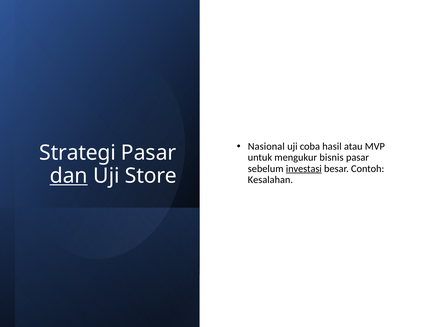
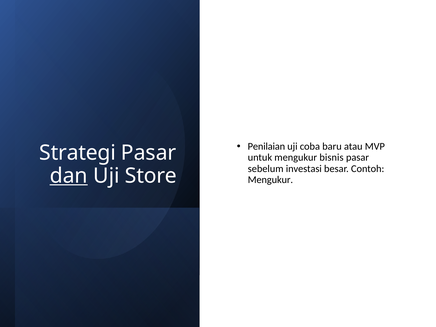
Nasional: Nasional -> Penilaian (266, 146)
hasil: hasil -> baru (332, 146)
investasi underline: present -> none (304, 169)
Kesalahan: Kesalahan -> Mengukur (270, 180)
